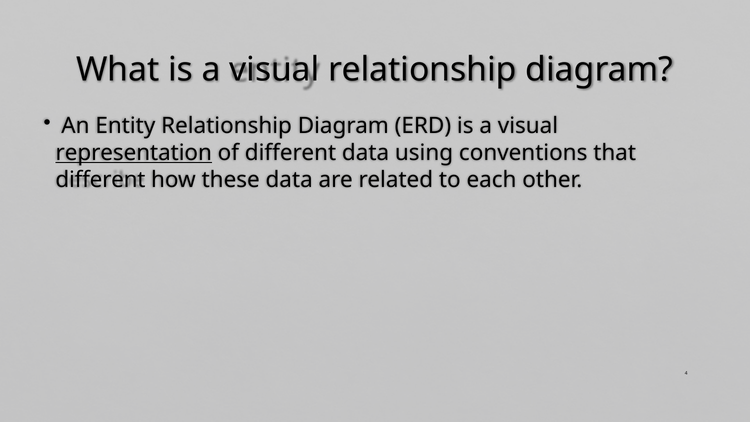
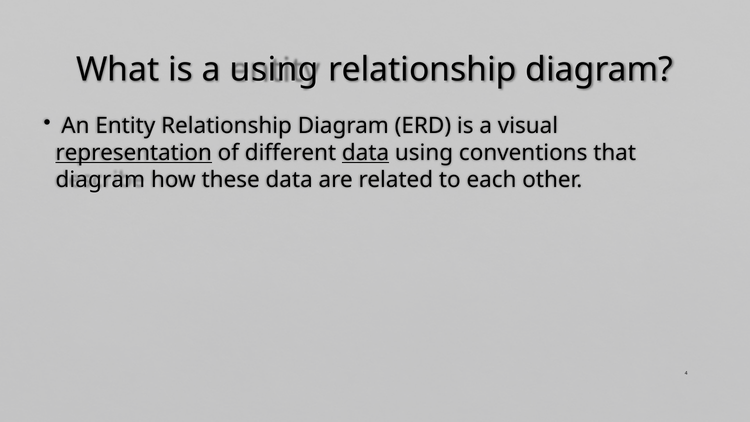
What is a visual: visual -> using (274, 70)
data underline: none -> present (366, 153)
different: different -> diagram (100, 180)
